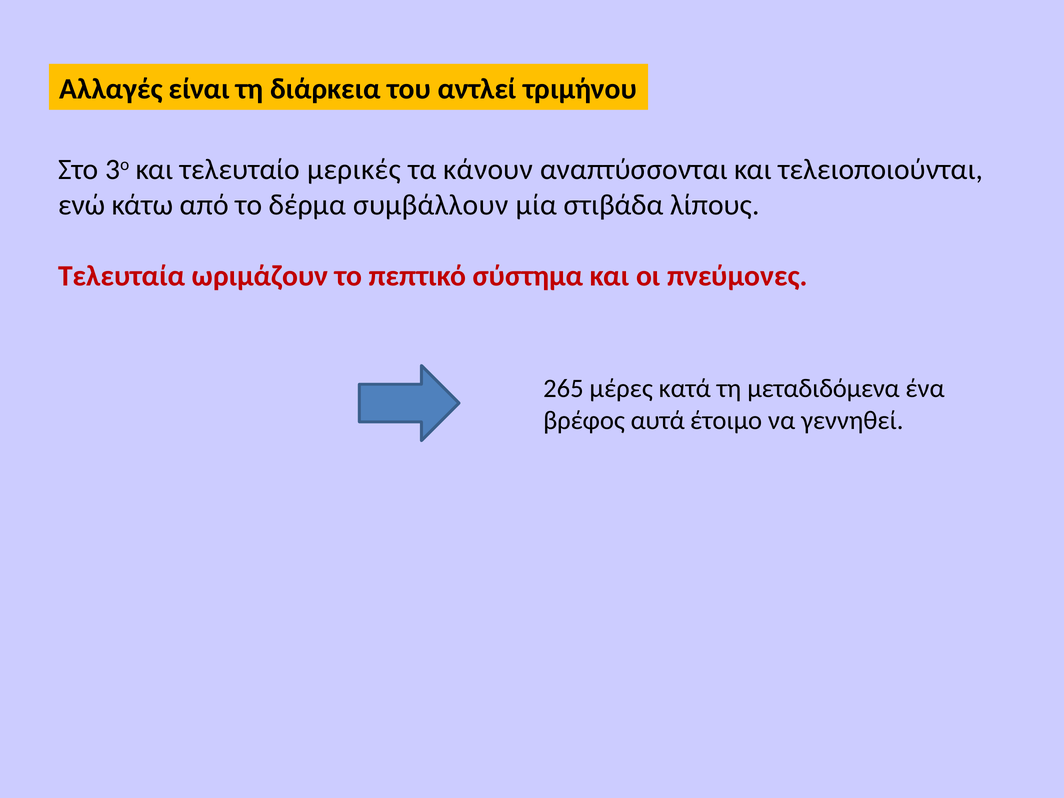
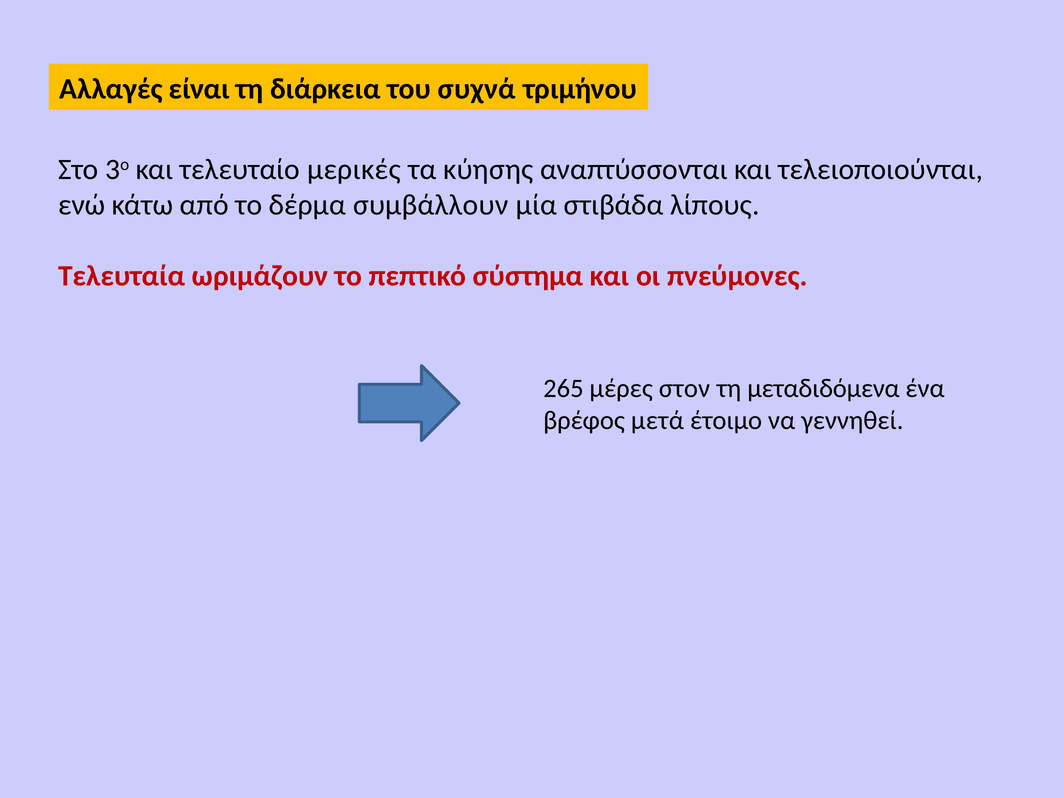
αντλεί: αντλεί -> συχνά (477, 89)
κάνουν: κάνουν -> κύησης (488, 170)
κατά: κατά -> στον (685, 389)
αυτά: αυτά -> μετά (657, 420)
